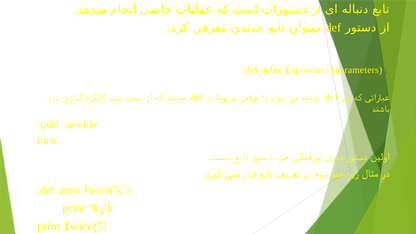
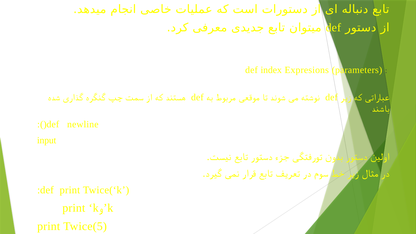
from: from -> input (47, 140)
